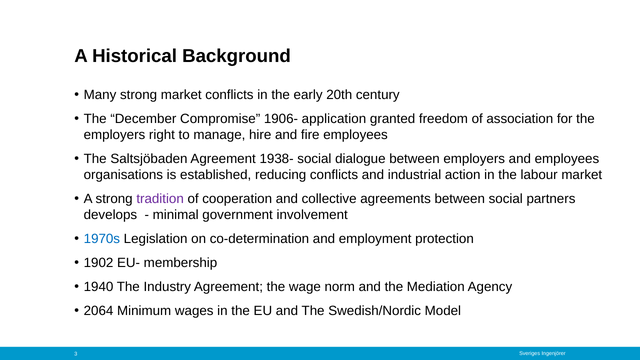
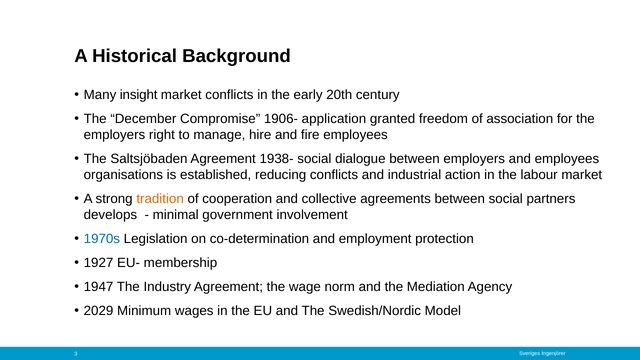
Many strong: strong -> insight (139, 95)
tradition colour: purple -> orange (160, 199)
1902: 1902 -> 1927 (99, 263)
1940: 1940 -> 1947 (99, 287)
2064: 2064 -> 2029 (99, 311)
